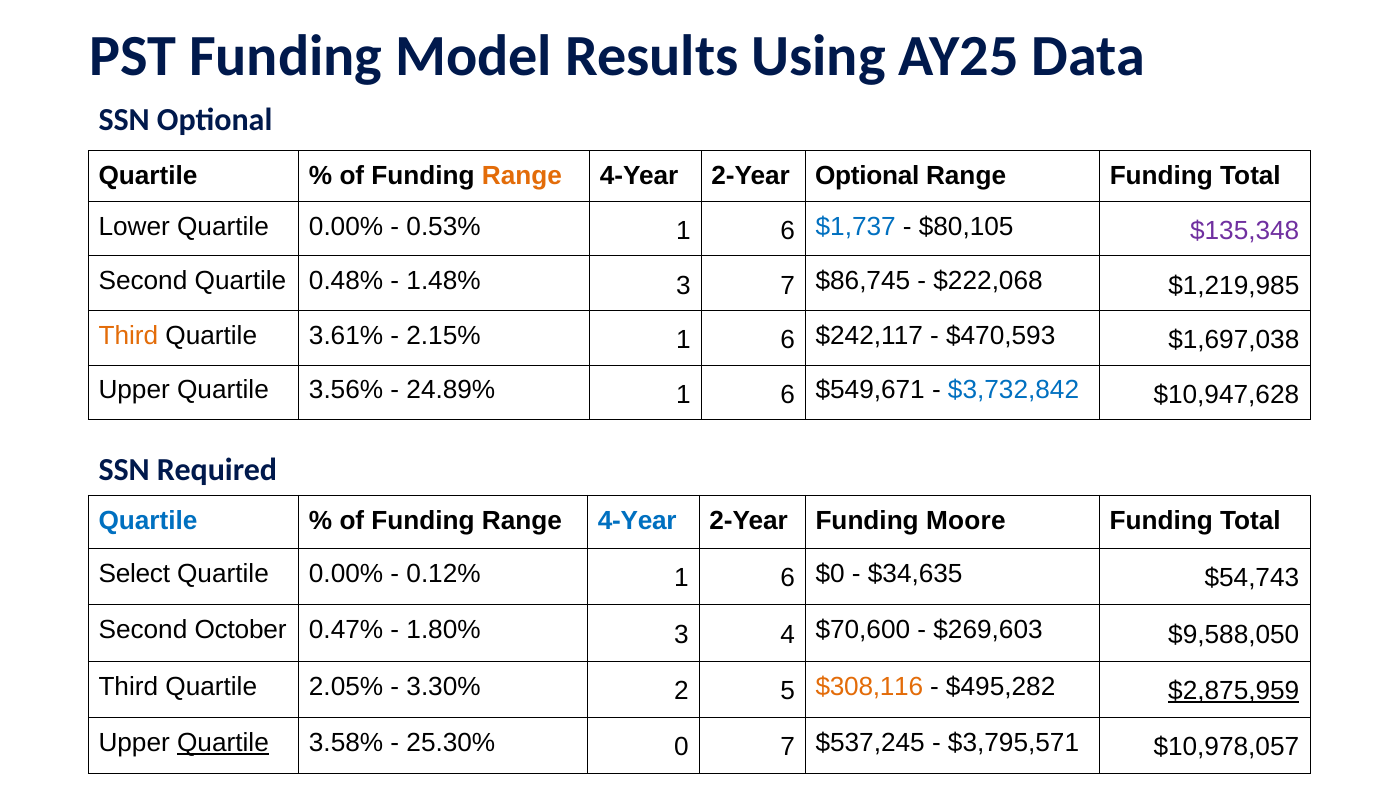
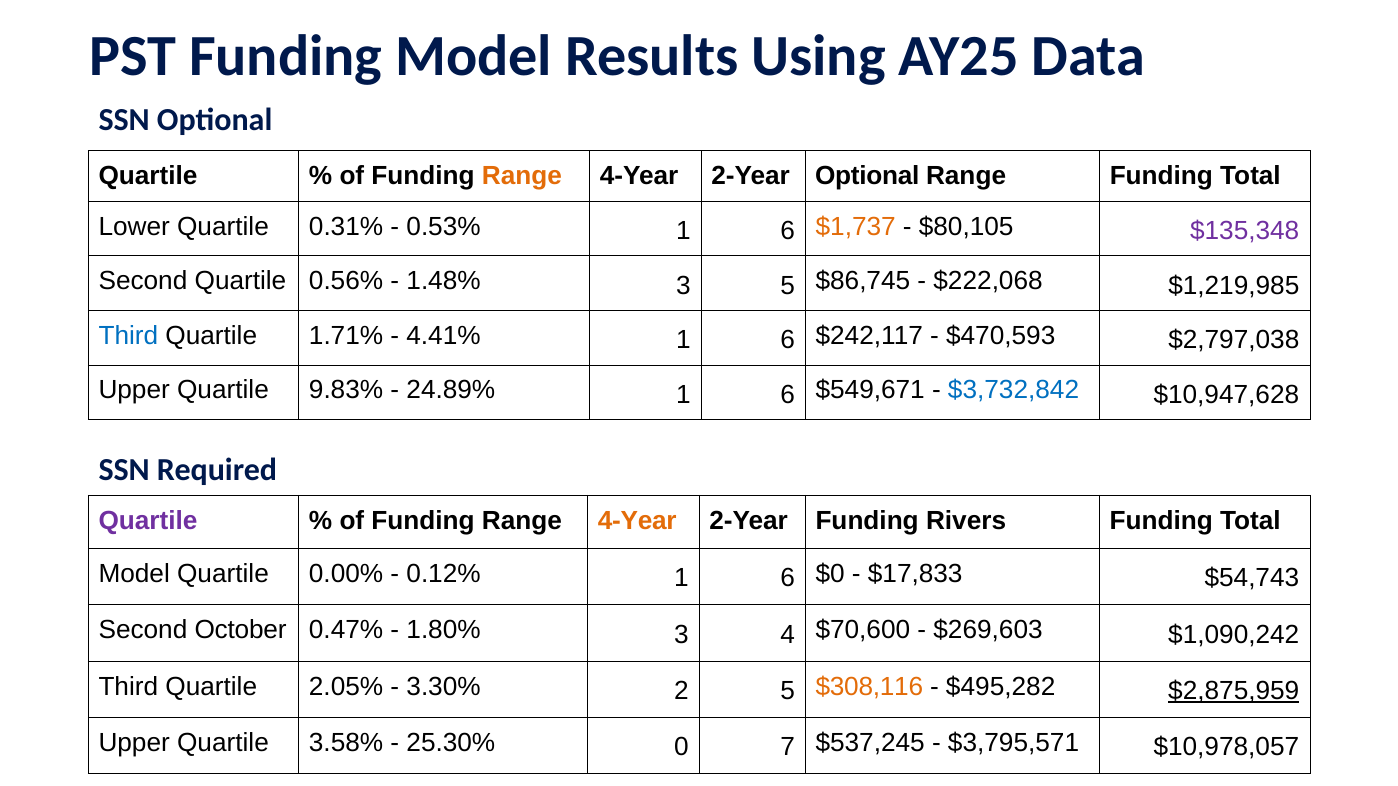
Lower Quartile 0.00%: 0.00% -> 0.31% (346, 227)
$1,737 colour: blue -> orange (856, 227)
0.48%: 0.48% -> 0.56% (346, 281)
3 7: 7 -> 5 (788, 286)
Third colour: orange -> blue (128, 336)
3.61%: 3.61% -> 1.71% (346, 336)
2.15%: 2.15% -> 4.41% (444, 336)
$1,697,038: $1,697,038 -> $2,797,038 (1234, 340)
3.56%: 3.56% -> 9.83% (346, 390)
Quartile colour: blue -> purple (148, 521)
4-Year colour: blue -> orange (637, 521)
Moore: Moore -> Rivers (966, 521)
Select: Select -> Model (134, 574)
$34,635: $34,635 -> $17,833 (915, 574)
$9,588,050: $9,588,050 -> $1,090,242 (1234, 635)
Quartile underline: present -> none (223, 743)
